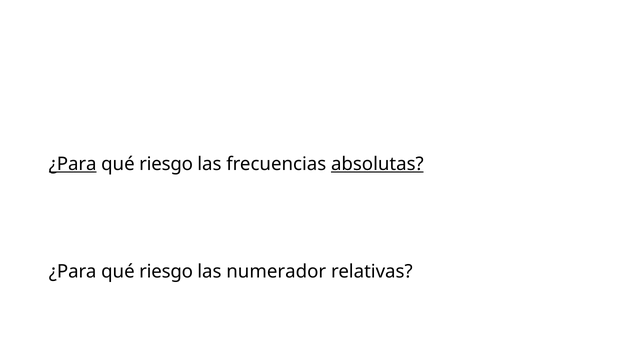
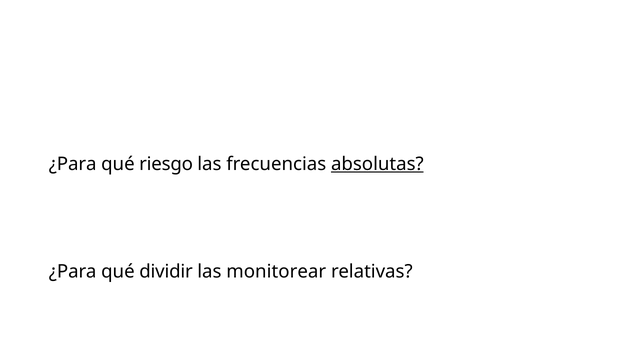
¿Para underline: present -> none (73, 164)
riesgo: riesgo -> dividir (166, 271)
numerador: numerador -> monitorear (276, 271)
